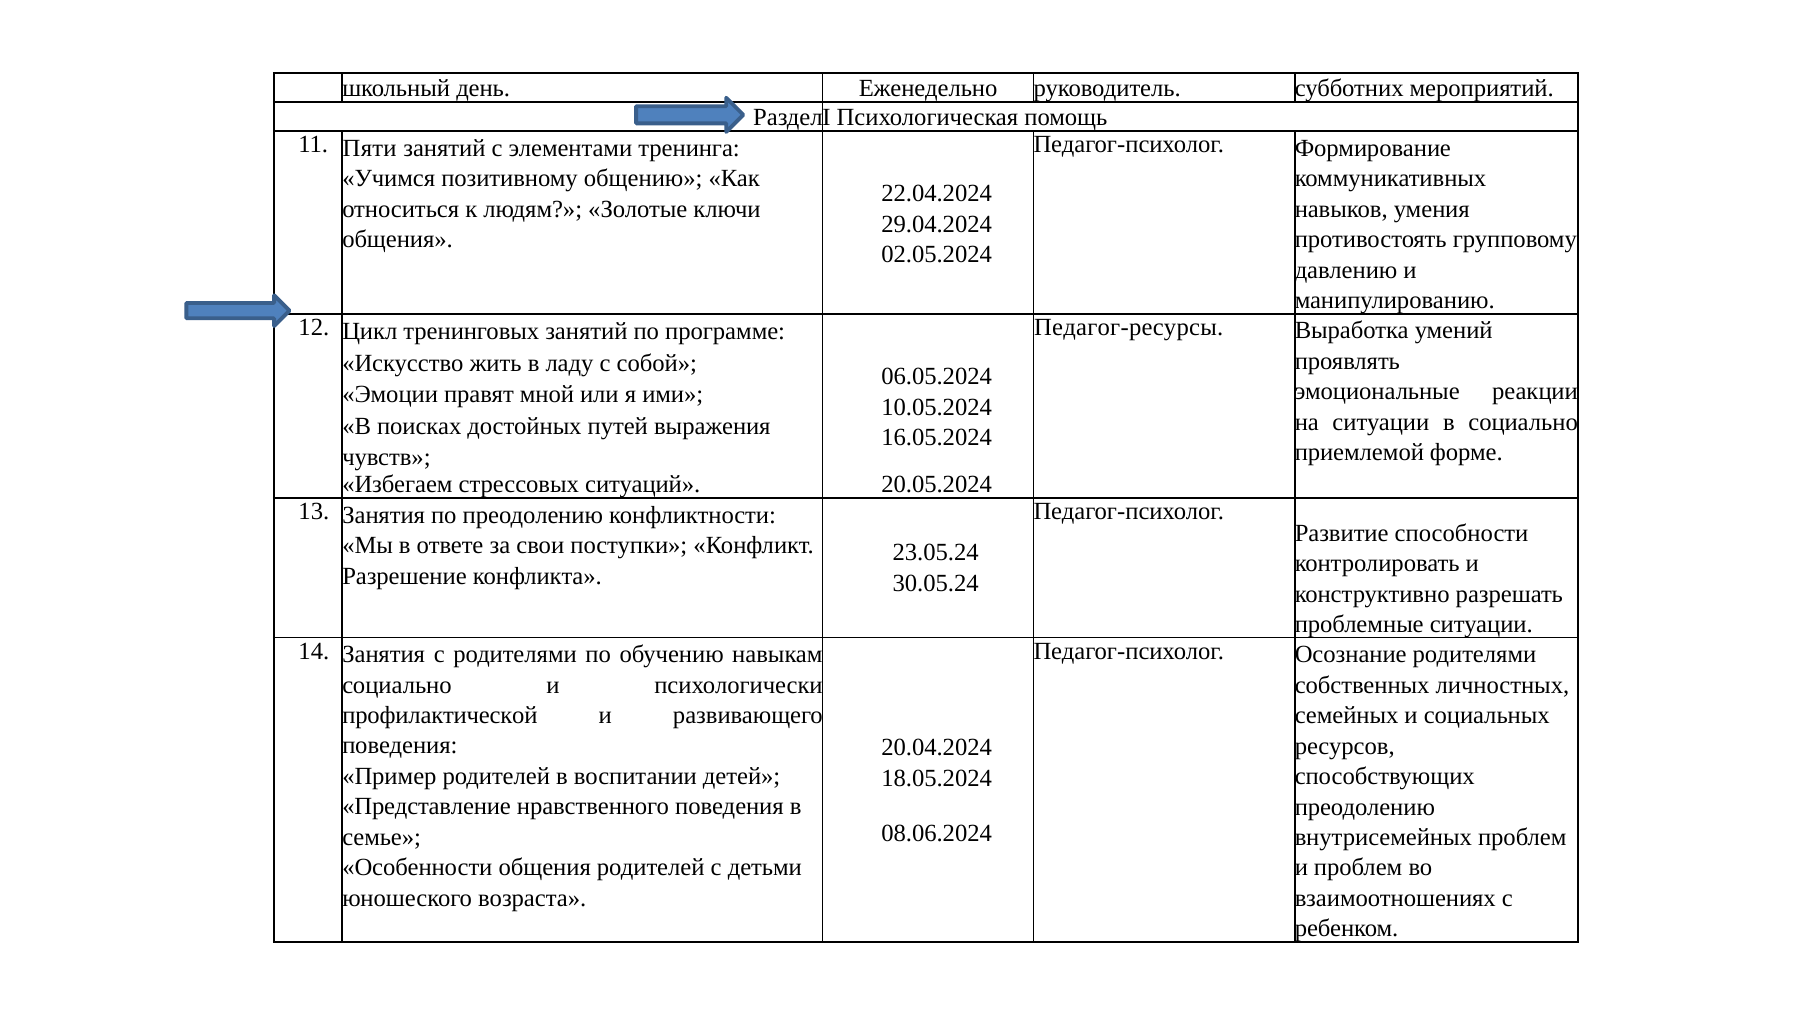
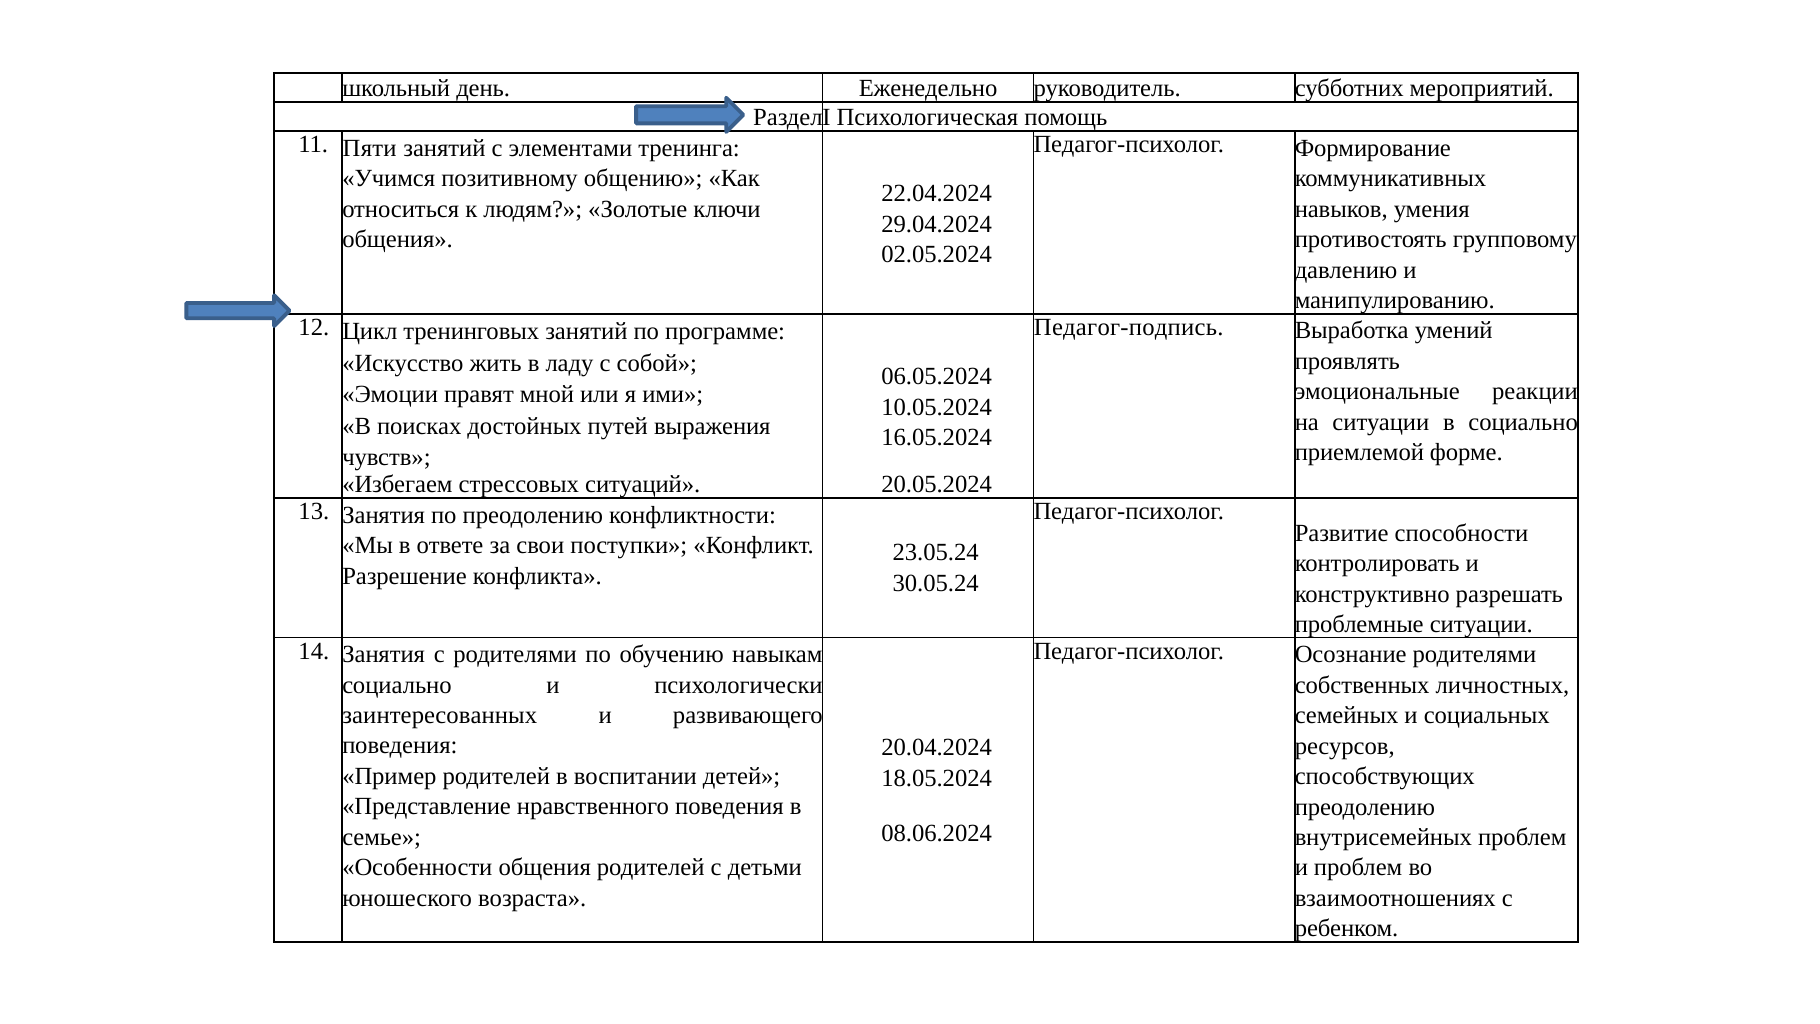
Педагог-ресурсы: Педагог-ресурсы -> Педагог-подпись (1129, 327)
профилактической: профилактической -> заинтересованных (440, 715)
